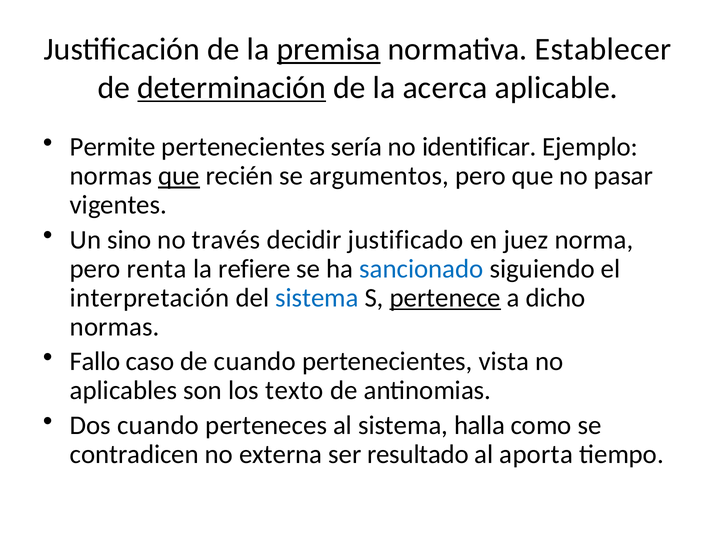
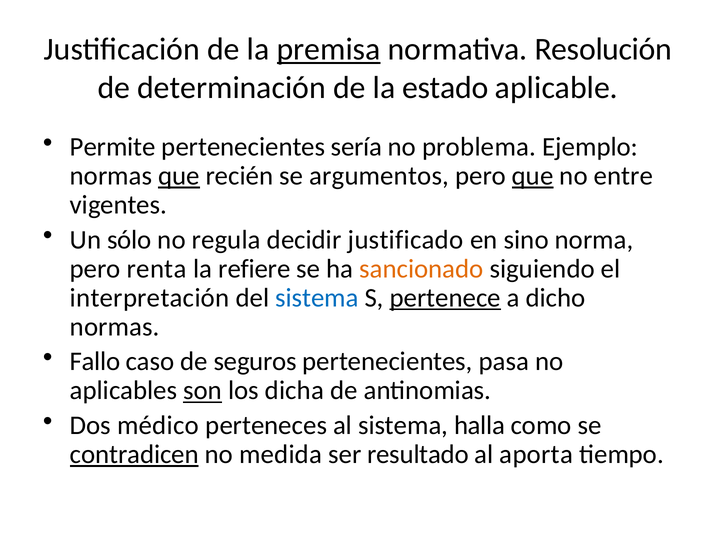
Establecer: Establecer -> Resolución (603, 49)
determinación underline: present -> none (232, 88)
acerca: acerca -> estado (445, 88)
identificar: identificar -> problema (479, 147)
que underline: none -> present (533, 176)
pasar: pasar -> entre (623, 176)
sino: sino -> sólo (129, 240)
través: través -> regula (226, 240)
juez: juez -> sino (526, 240)
sancionado colour: blue -> orange (421, 269)
de cuando: cuando -> seguros (255, 362)
vista: vista -> pasa (504, 362)
son underline: none -> present (203, 391)
texto: texto -> dicha (294, 391)
Dos cuando: cuando -> médico (158, 425)
contradicen underline: none -> present (134, 454)
externa: externa -> medida (281, 454)
